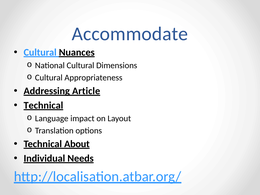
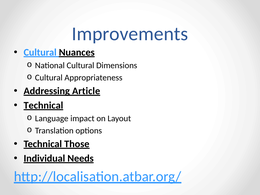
Accommodate: Accommodate -> Improvements (130, 34)
About: About -> Those (77, 144)
